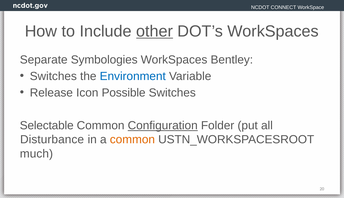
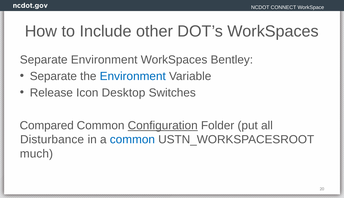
other underline: present -> none (155, 31)
Separate Symbologies: Symbologies -> Environment (104, 60)
Switches: Switches -> Separate (53, 76)
Possible: Possible -> Desktop (124, 93)
Selectable: Selectable -> Compared (47, 126)
common colour: orange -> blue (132, 140)
